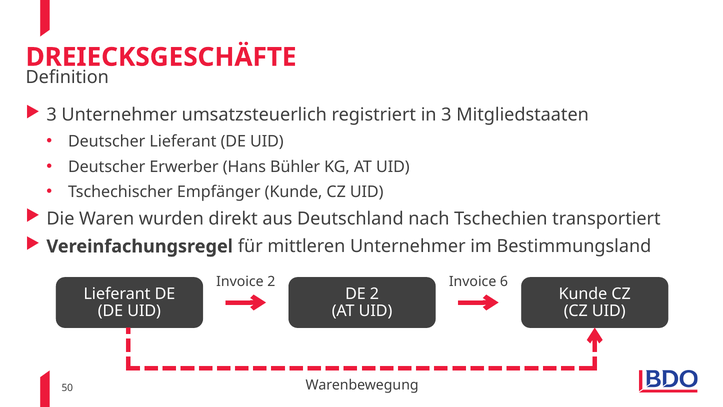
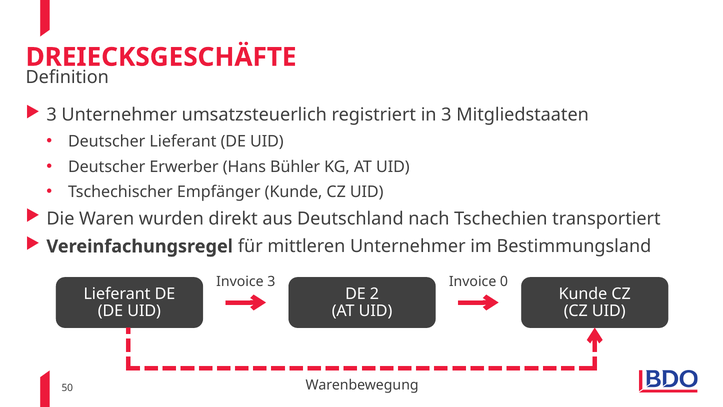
Invoice 2: 2 -> 3 (271, 281)
6: 6 -> 0 (504, 281)
